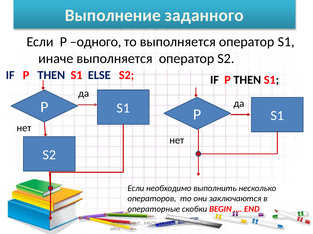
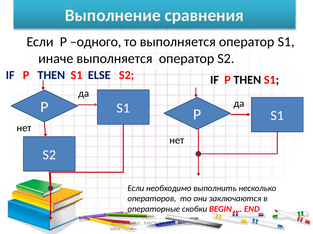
заданного: заданного -> сравнения (204, 16)
